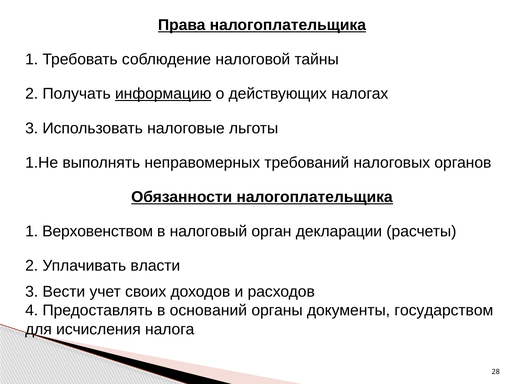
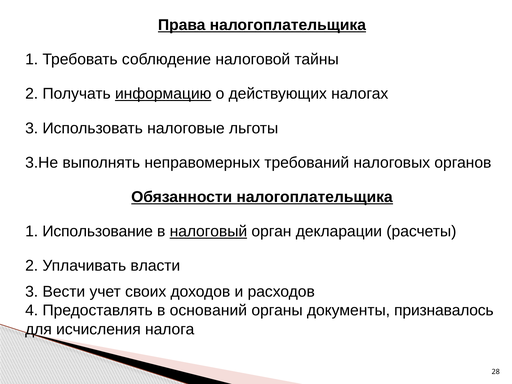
1.Не: 1.Не -> 3.Не (42, 163)
Верховенством: Верховенством -> Использование (98, 231)
налоговый underline: none -> present (208, 231)
государством: государством -> признавалось (444, 310)
